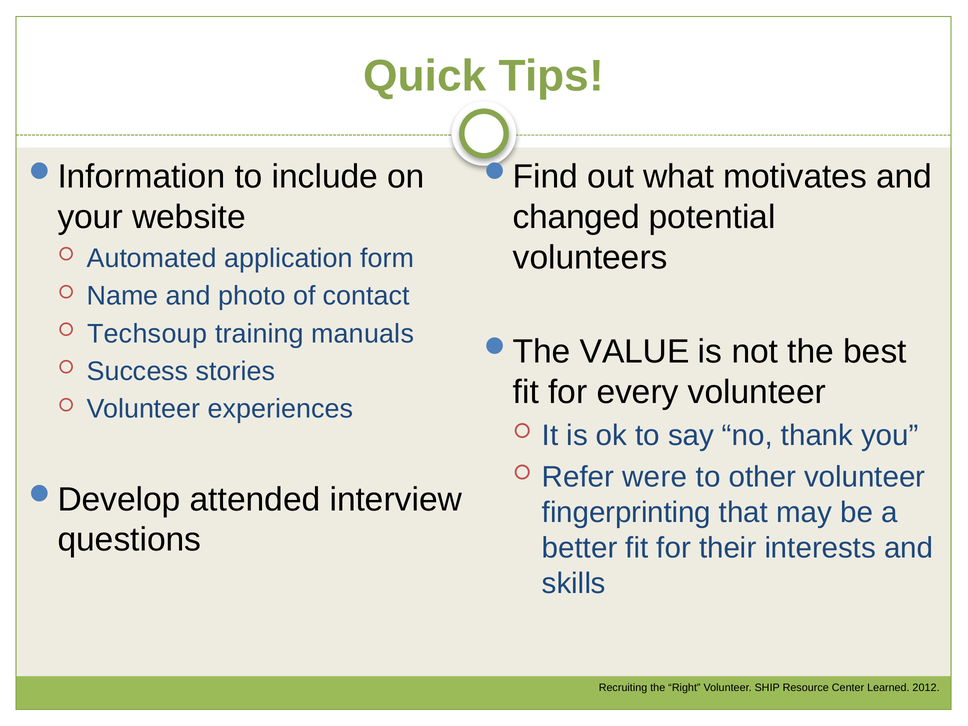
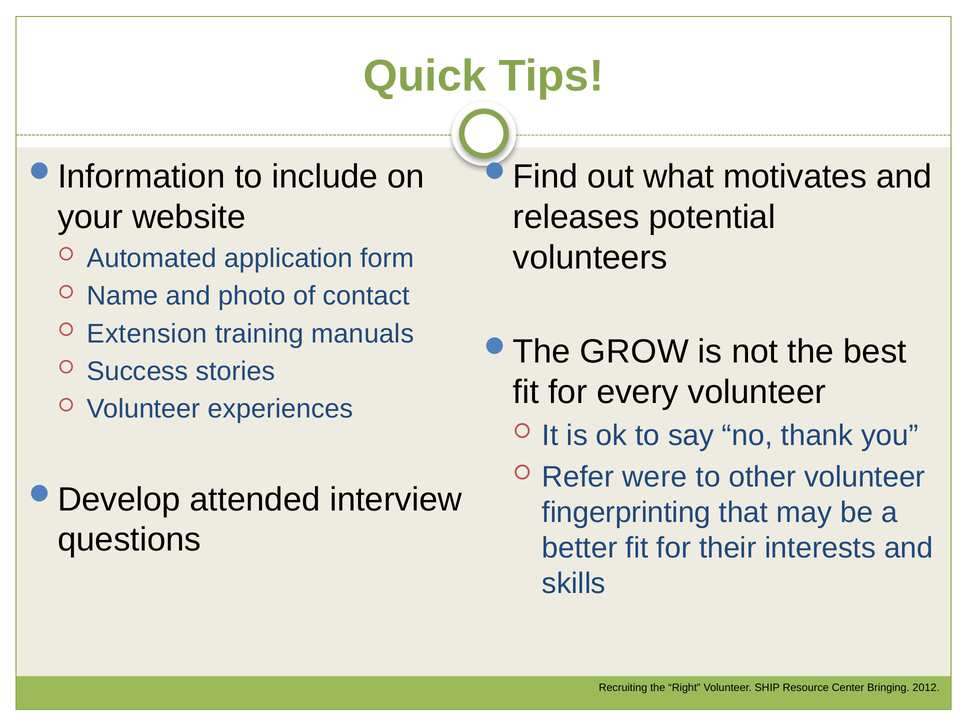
changed: changed -> releases (576, 217)
Techsoup: Techsoup -> Extension (147, 334)
VALUE: VALUE -> GROW (634, 352)
Learned: Learned -> Bringing (888, 687)
